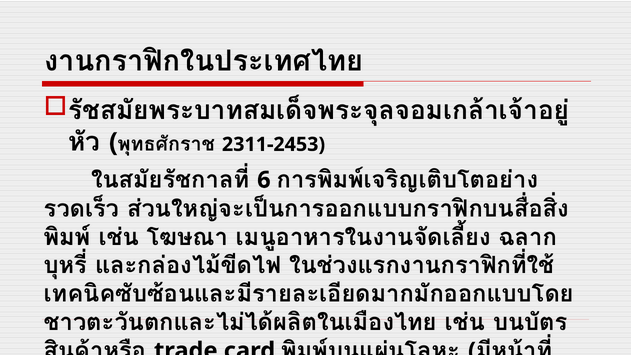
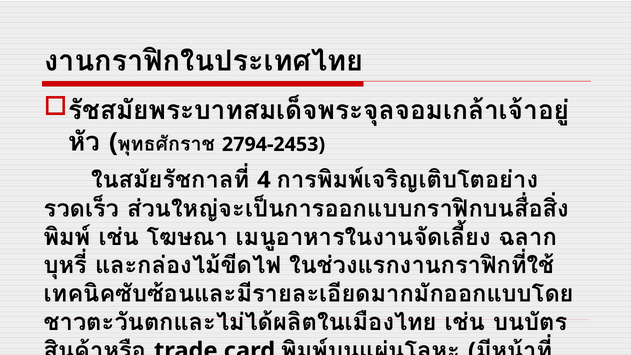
2311-2453: 2311-2453 -> 2794-2453 (274, 144)
6: 6 -> 4 (264, 180)
